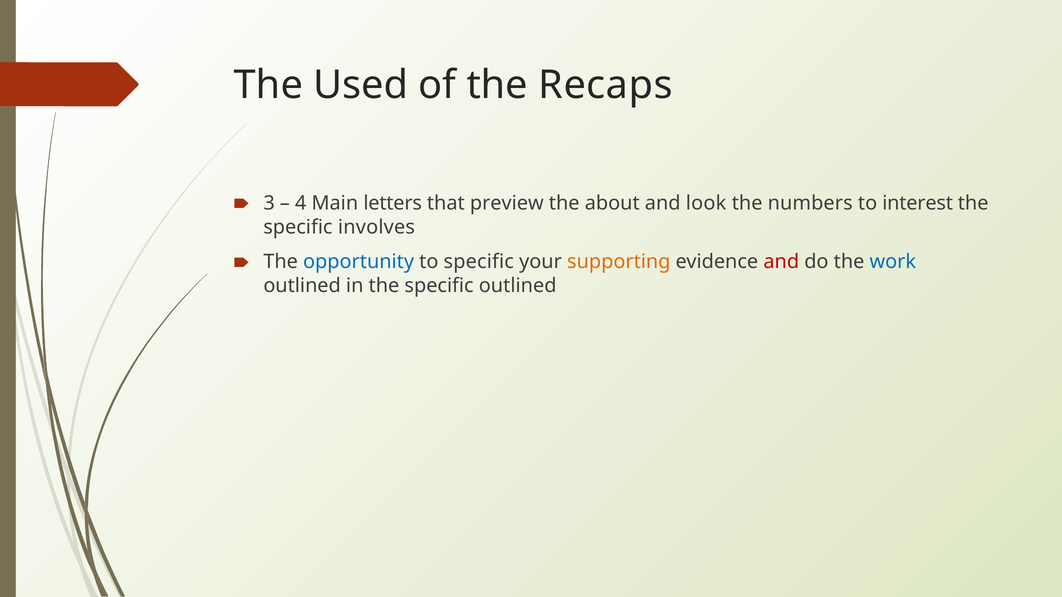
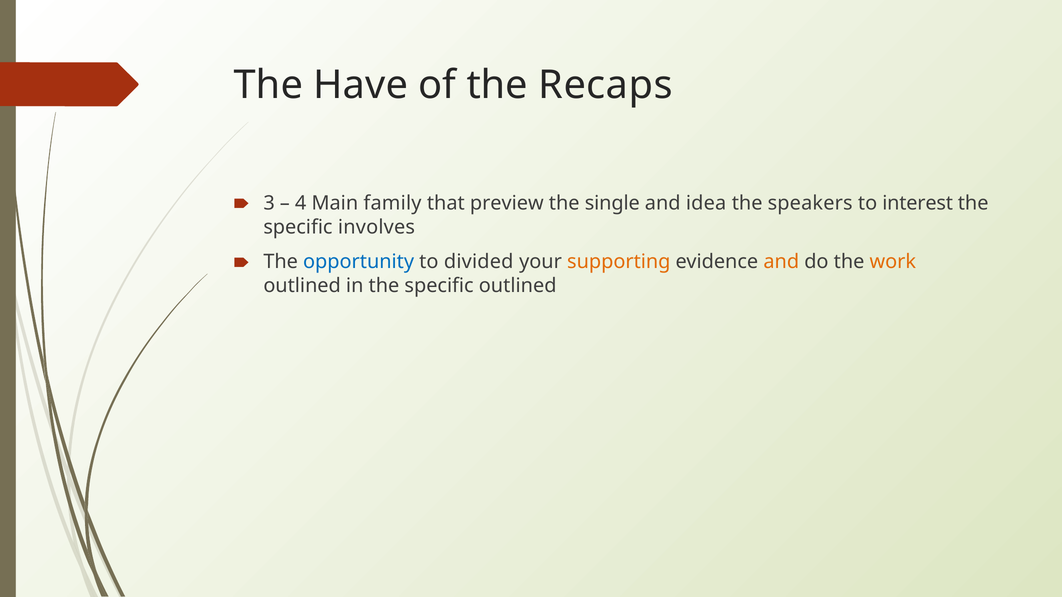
Used: Used -> Have (361, 85)
letters: letters -> family (392, 203)
about: about -> single (612, 203)
look: look -> idea (706, 203)
numbers: numbers -> speakers (810, 203)
to specific: specific -> divided (479, 262)
and colour: red -> orange (781, 262)
work colour: blue -> orange (893, 262)
